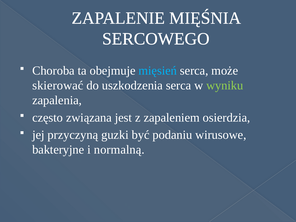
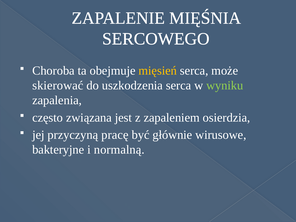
mięsień colour: light blue -> yellow (158, 71)
guzki: guzki -> pracę (115, 135)
podaniu: podaniu -> głównie (172, 135)
